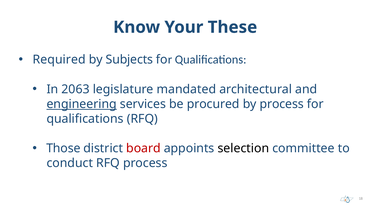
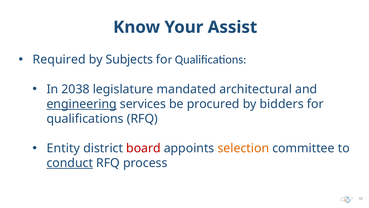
These: These -> Assist (232, 27)
2063: 2063 -> 2038 (76, 89)
by process: process -> bidders (282, 104)
Those: Those -> Entity (63, 148)
selection colour: black -> orange (243, 148)
conduct underline: none -> present (70, 163)
